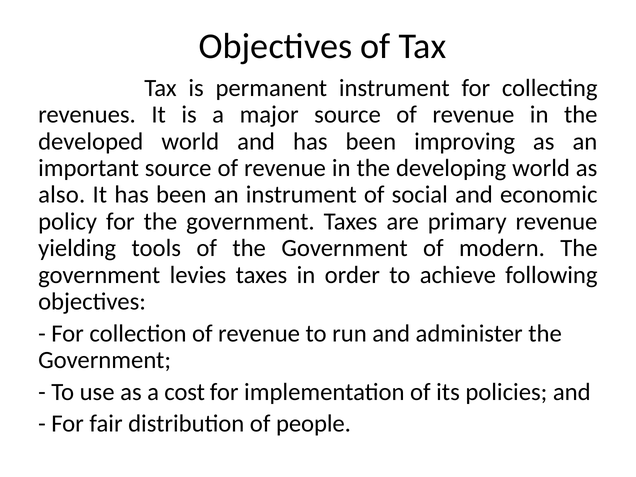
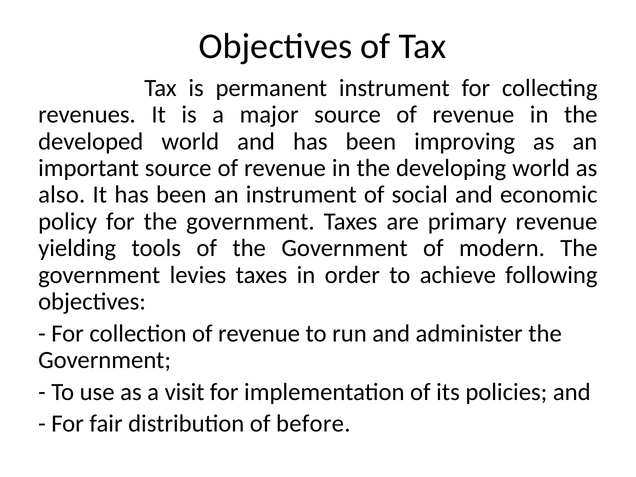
cost: cost -> visit (185, 392)
people: people -> before (313, 424)
